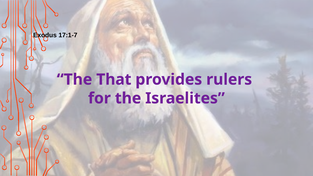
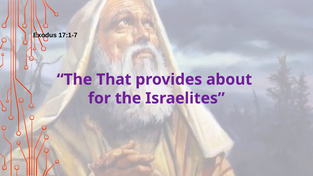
rulers: rulers -> about (229, 80)
